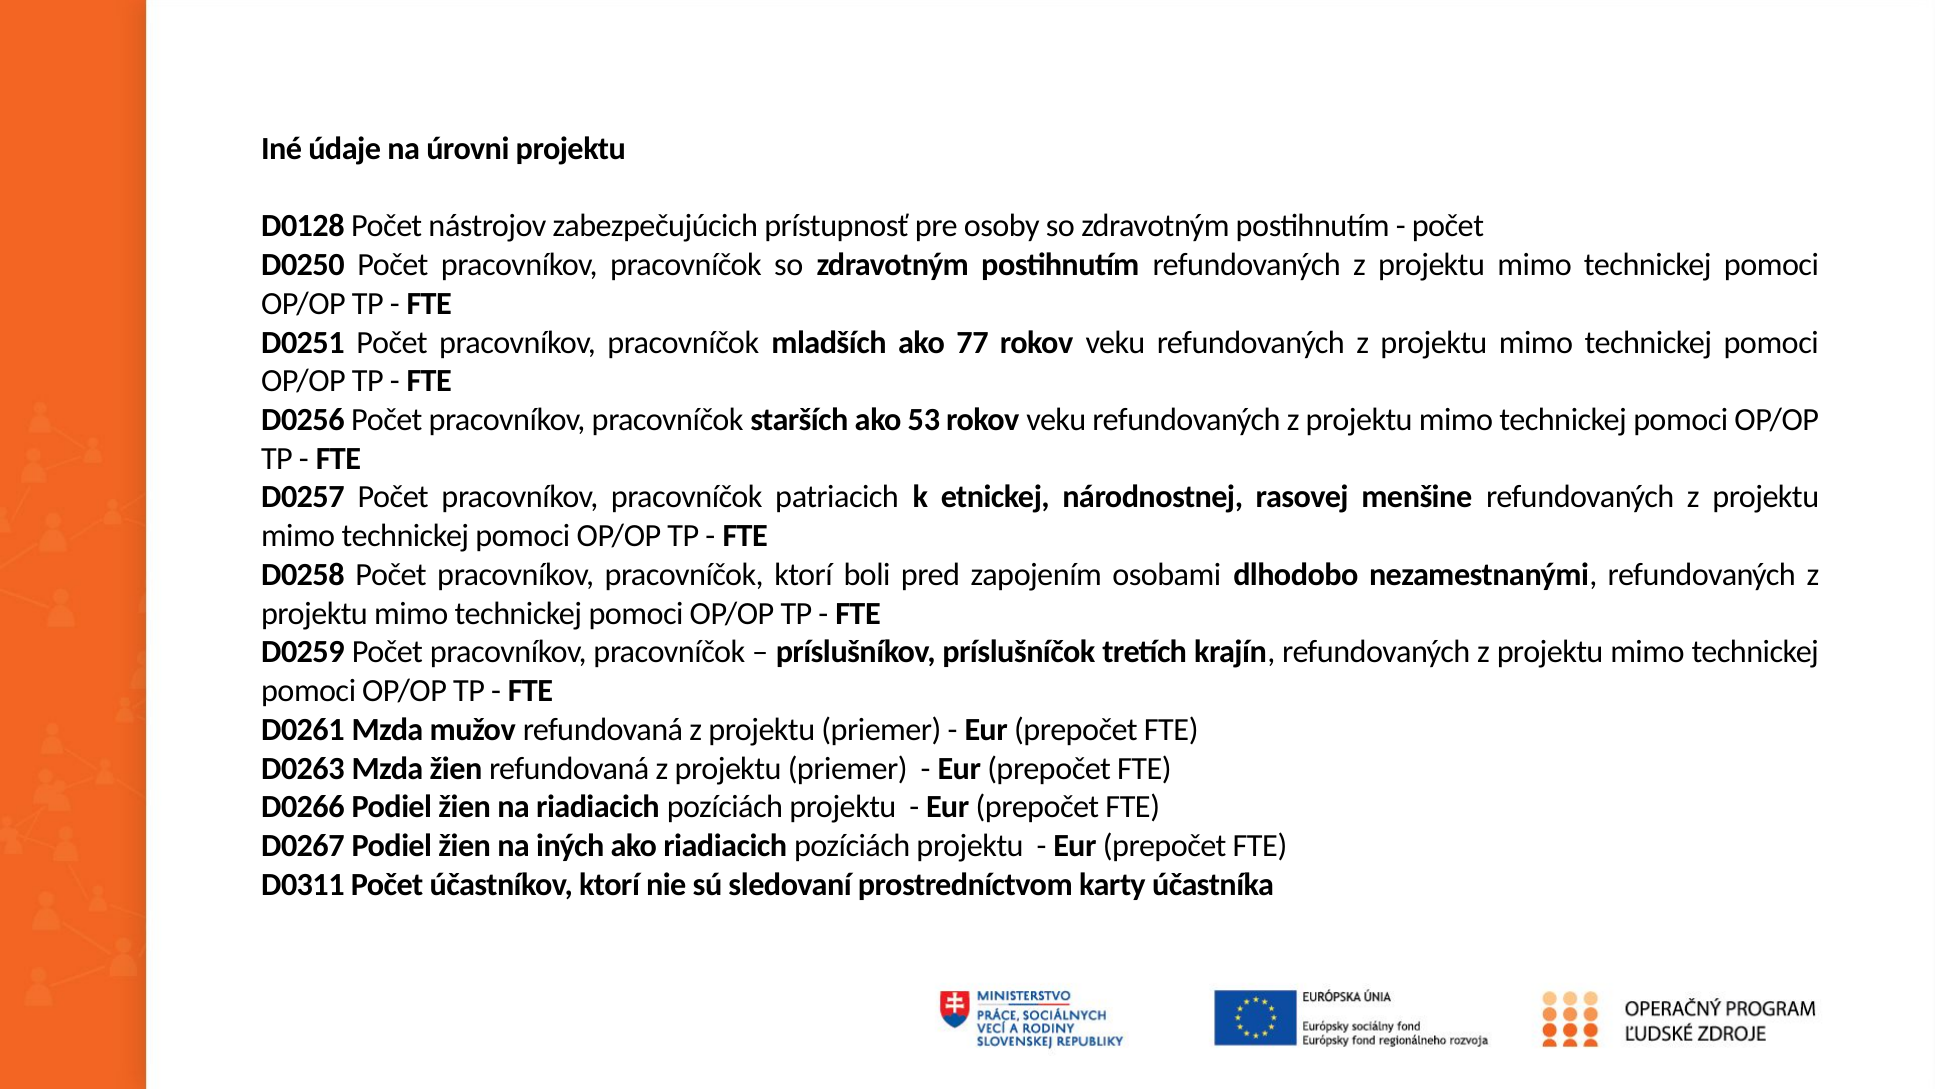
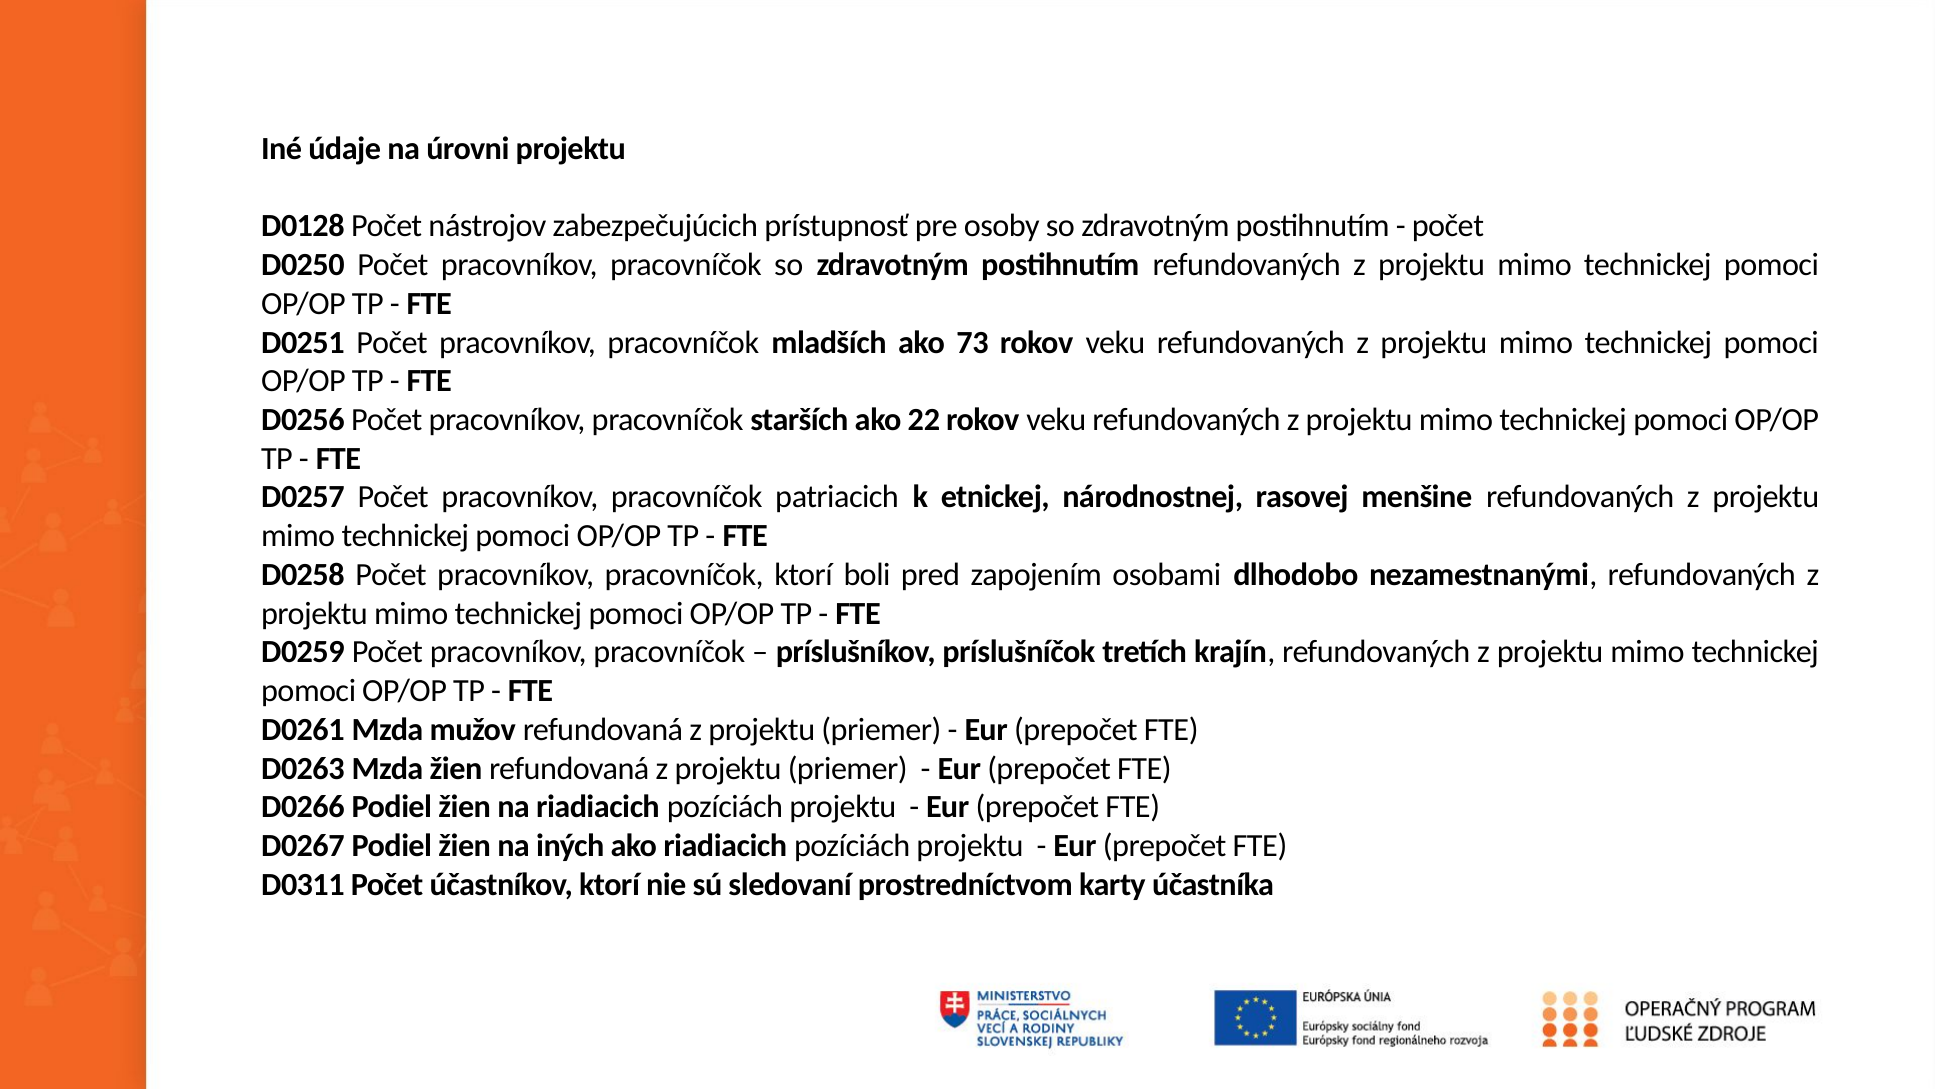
77: 77 -> 73 (973, 342)
53: 53 -> 22 (924, 420)
